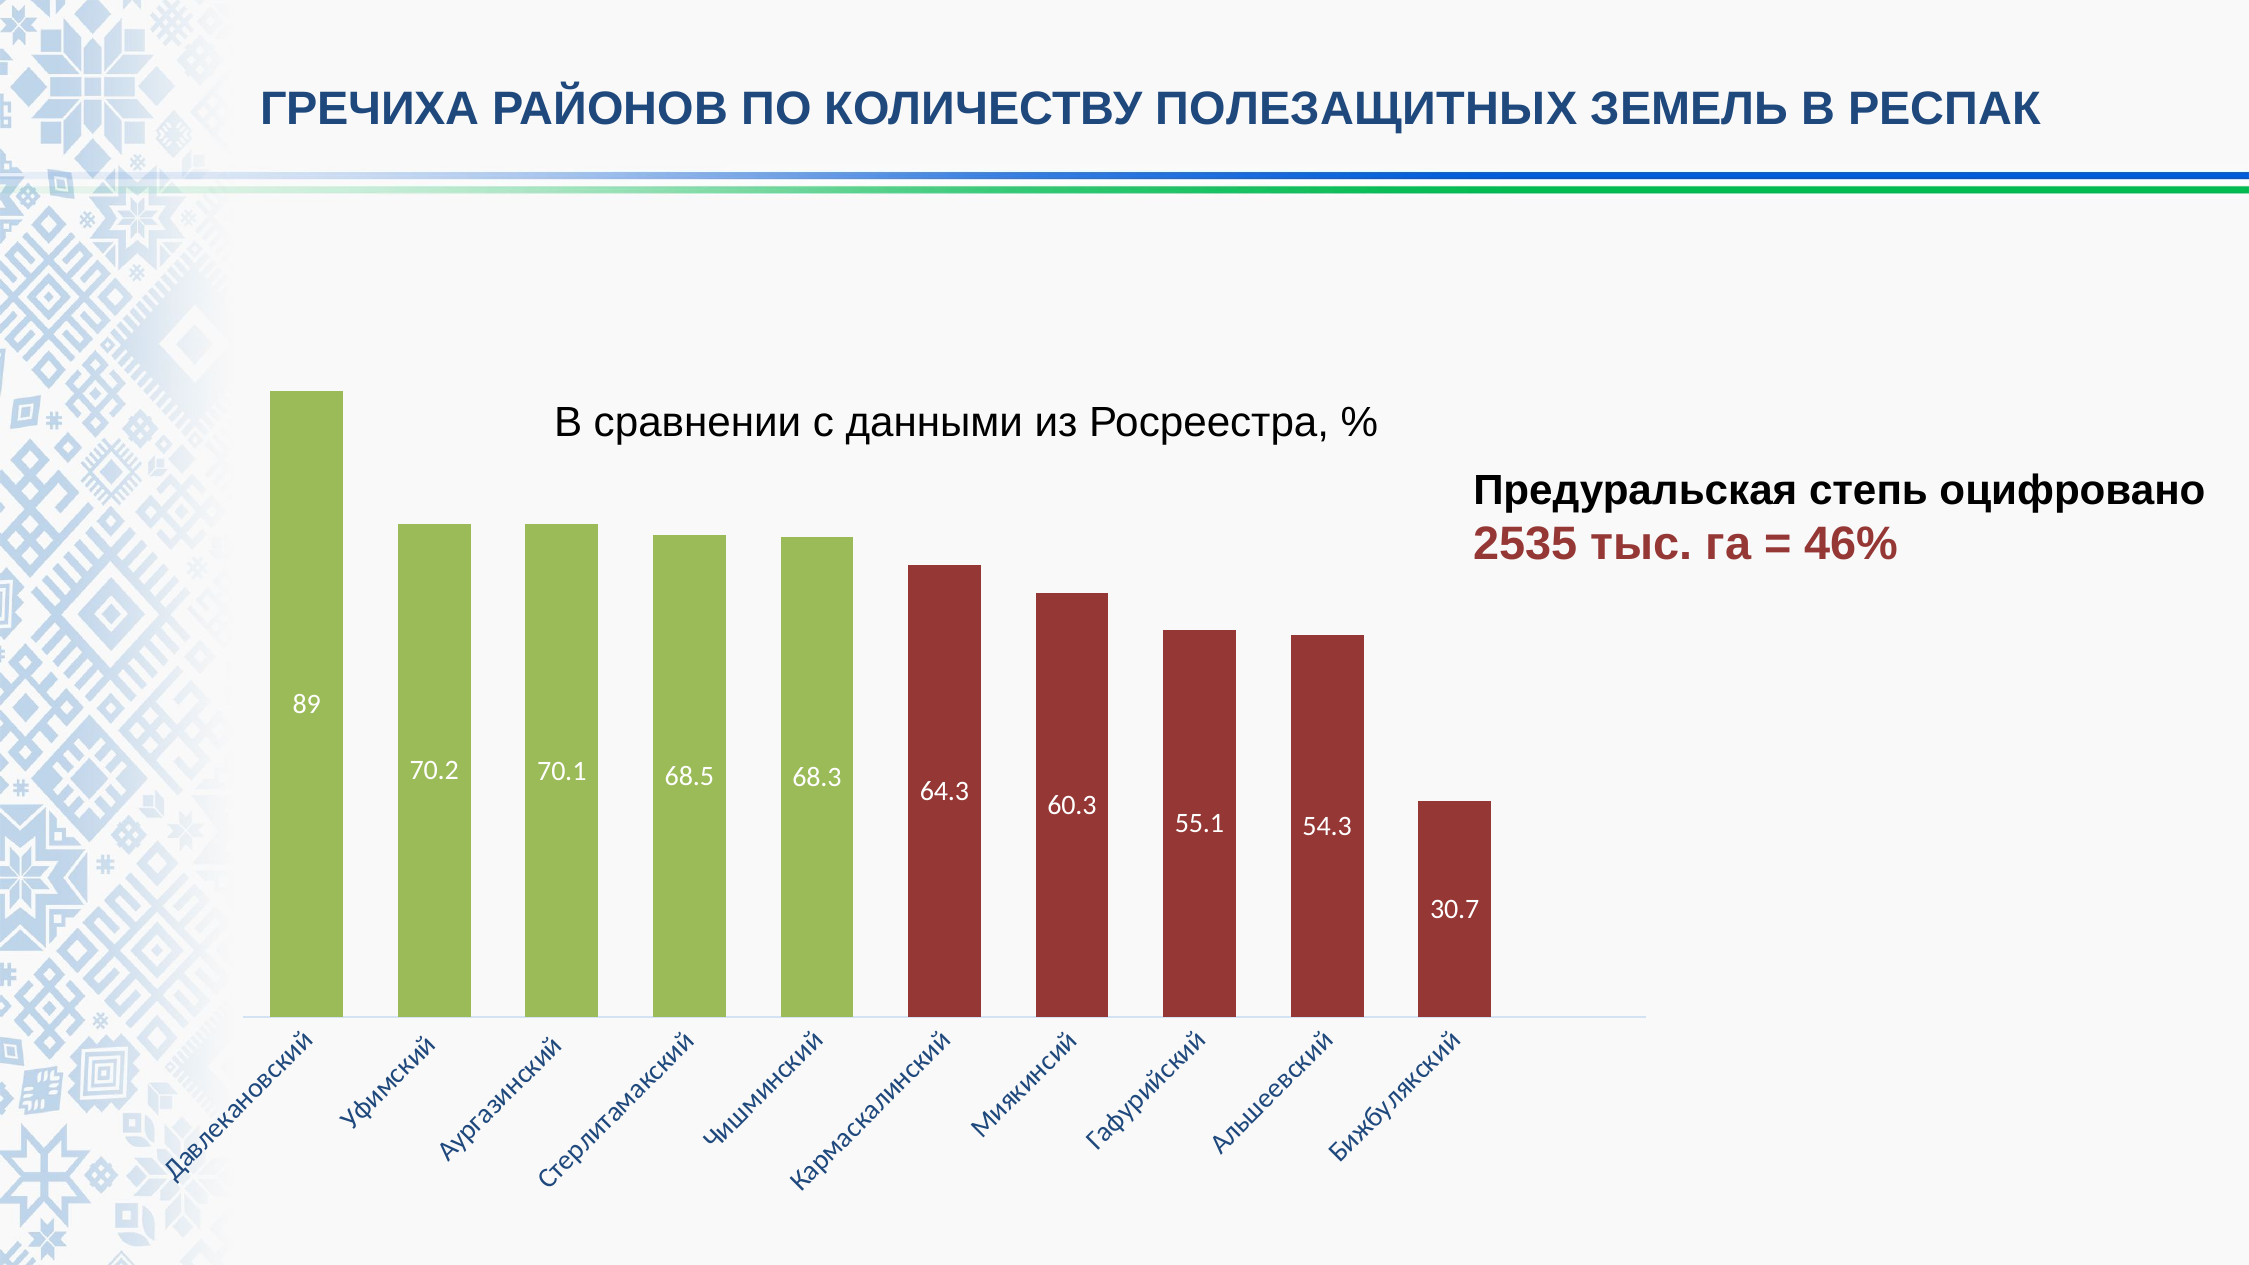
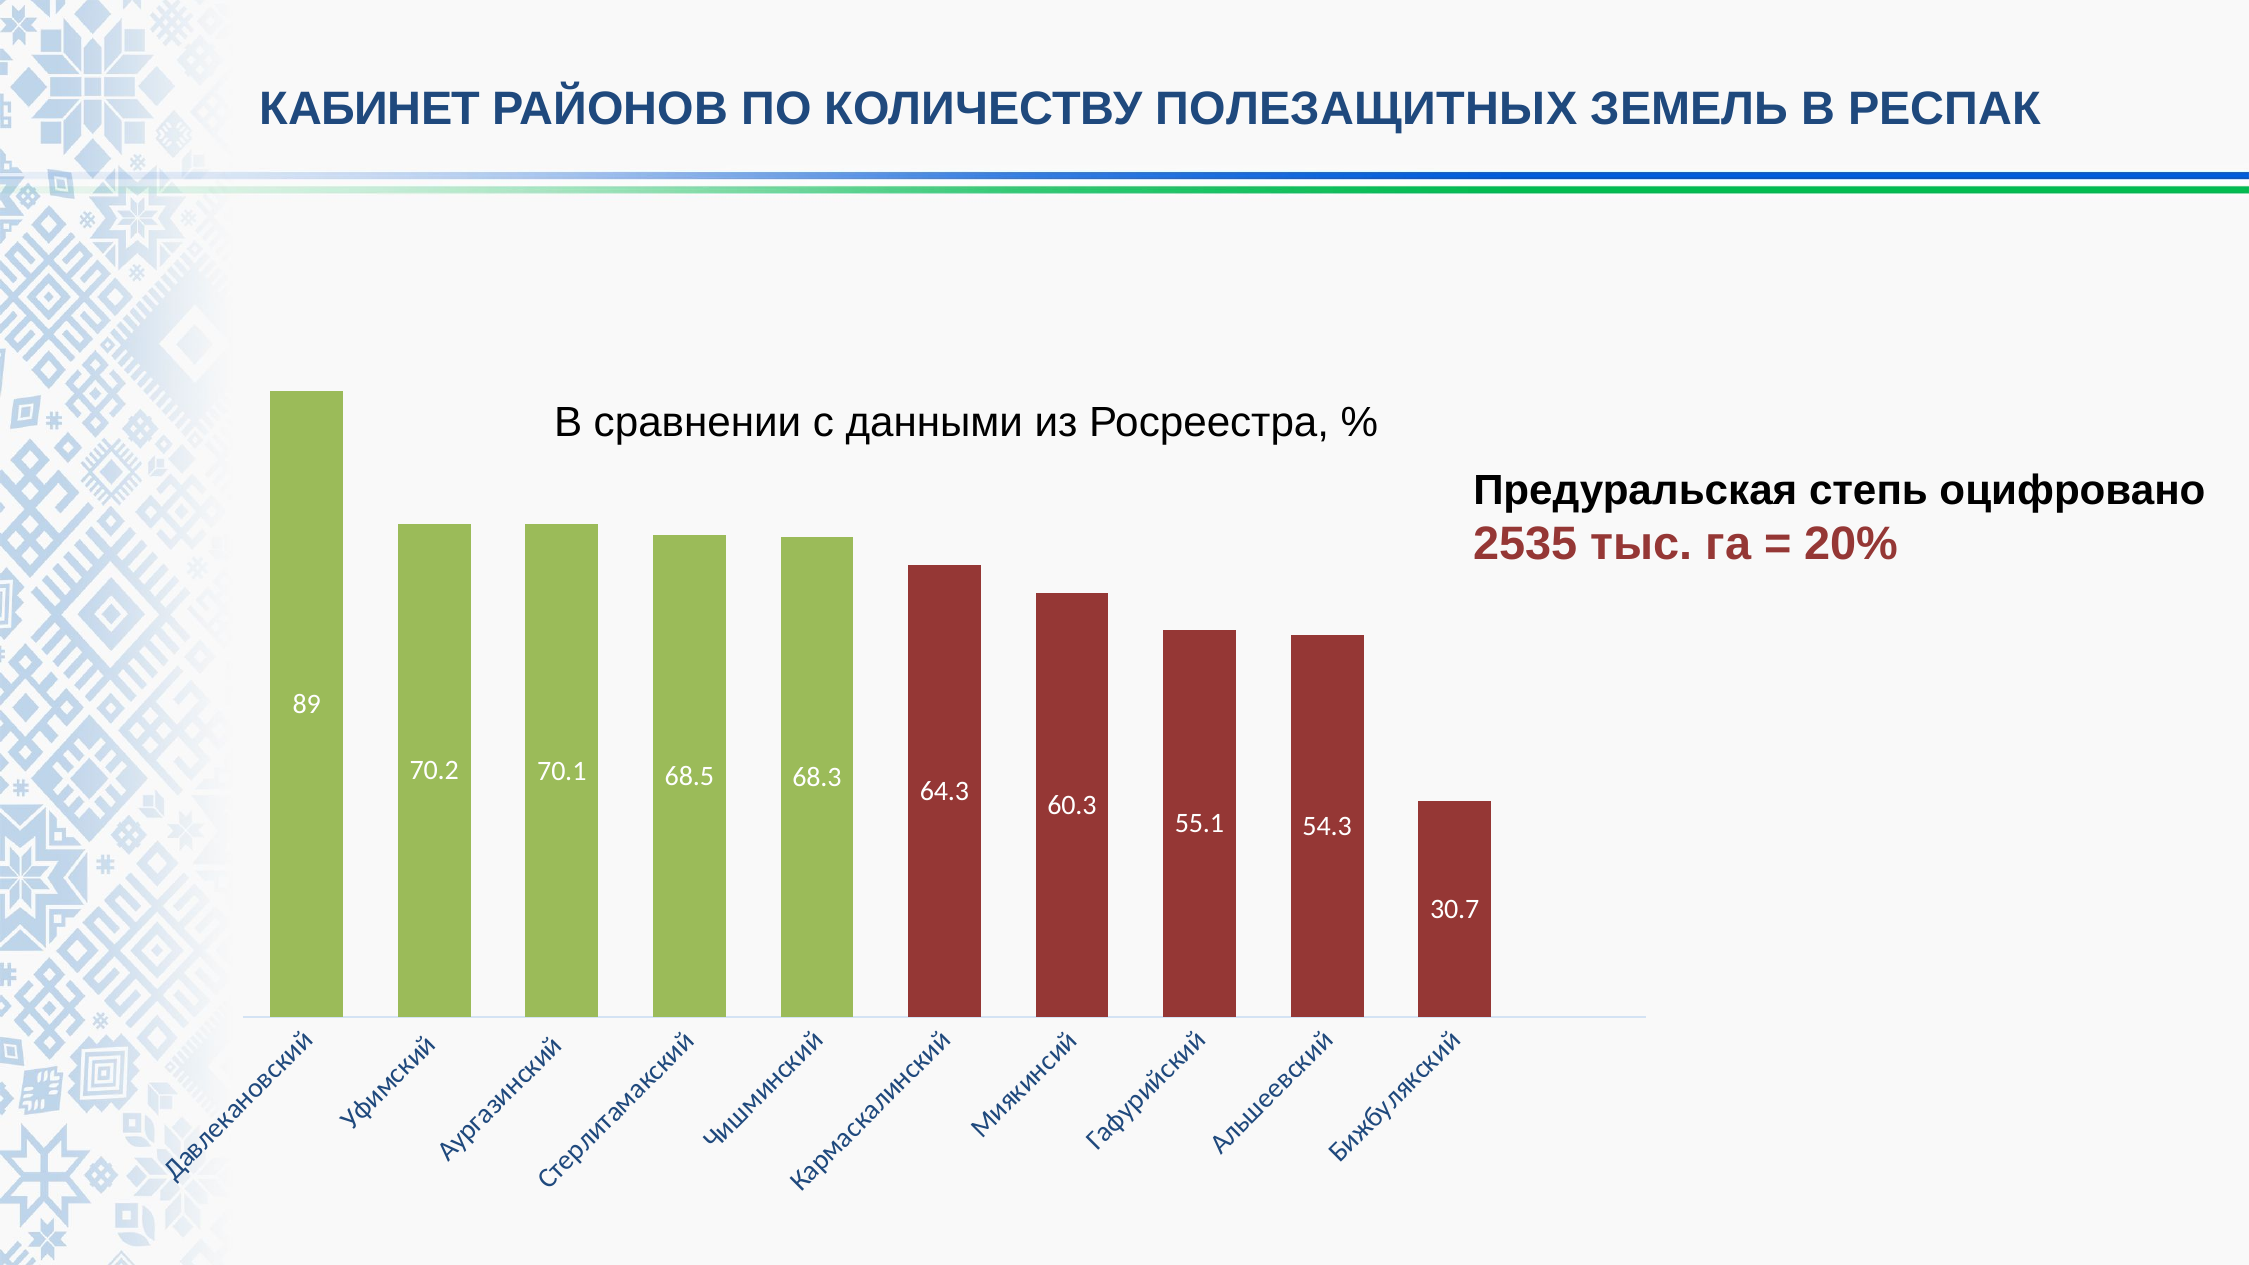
ГРЕЧИХА: ГРЕЧИХА -> КАБИНЕТ (370, 110)
46%: 46% -> 20% (1852, 544)
